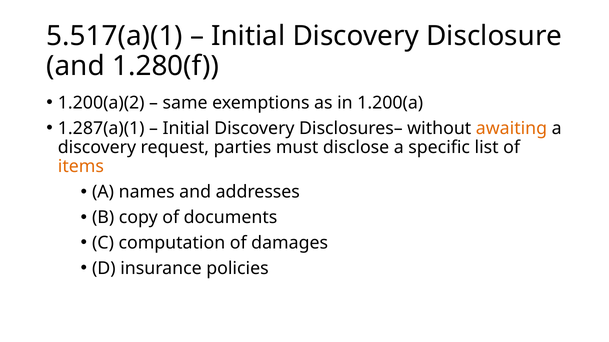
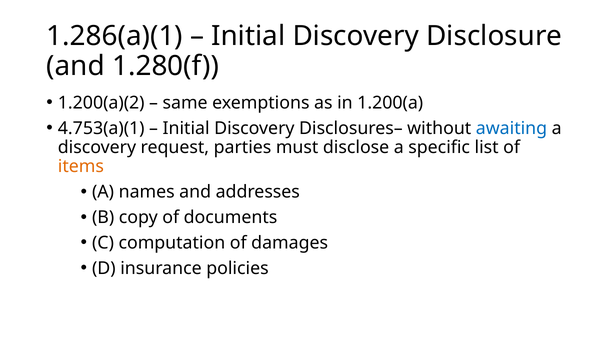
5.517(a)(1: 5.517(a)(1 -> 1.286(a)(1 (115, 36)
1.287(a)(1: 1.287(a)(1 -> 4.753(a)(1 (101, 128)
awaiting colour: orange -> blue (511, 128)
